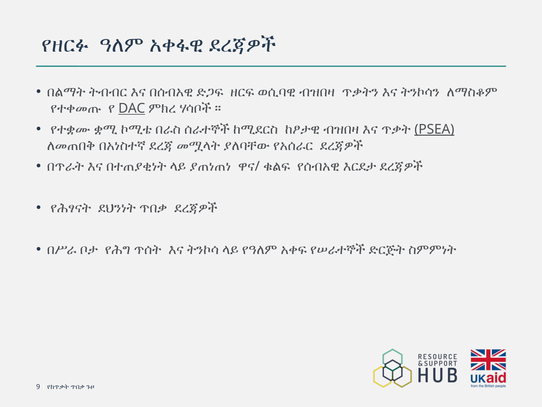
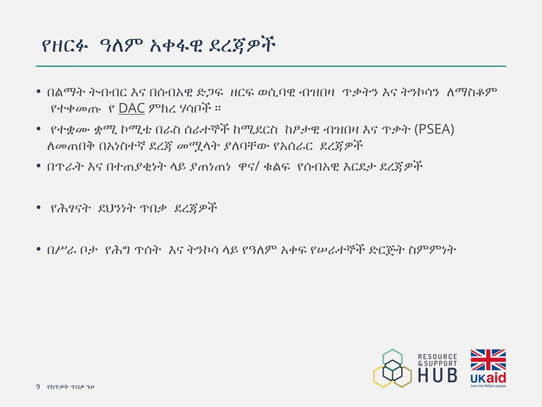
PSEA underline: present -> none (434, 129)
